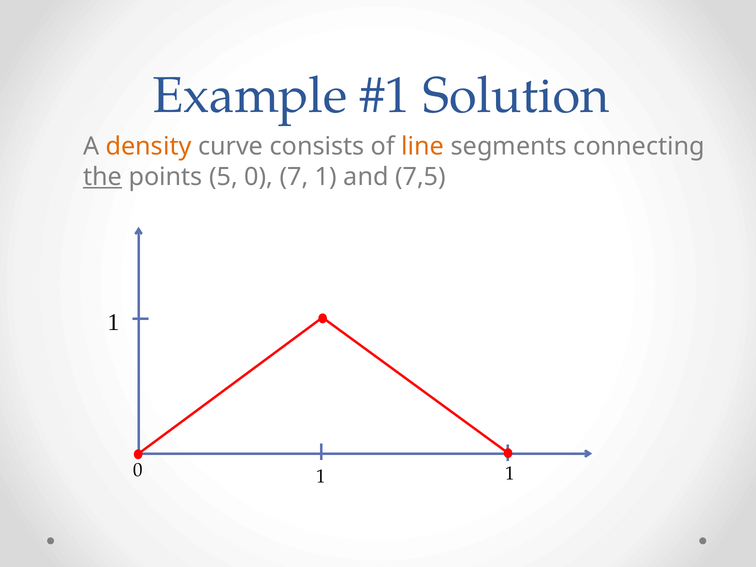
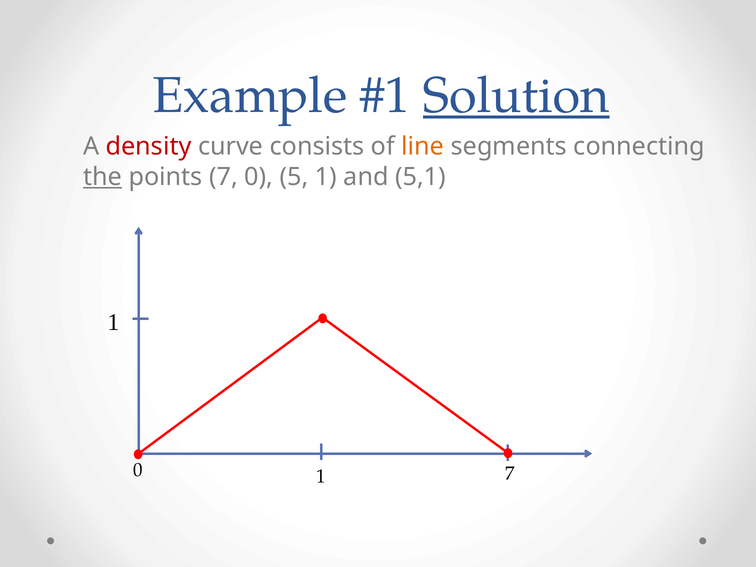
Solution underline: none -> present (516, 95)
density colour: orange -> red (149, 147)
points 5: 5 -> 7 (223, 177)
7: 7 -> 5 (294, 177)
7,5: 7,5 -> 5,1 (421, 177)
0 1: 1 -> 7 (510, 474)
